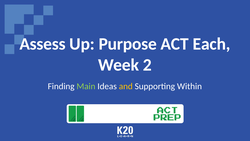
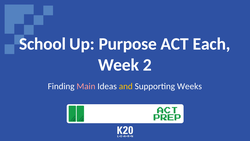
Assess: Assess -> School (42, 44)
Main colour: light green -> pink (86, 86)
Within: Within -> Weeks (189, 86)
